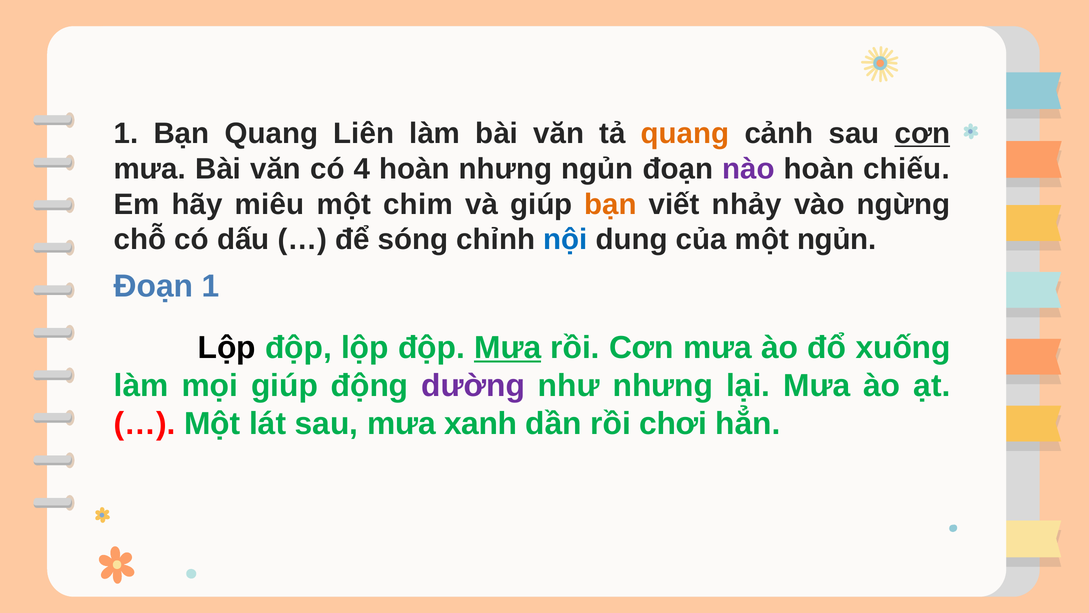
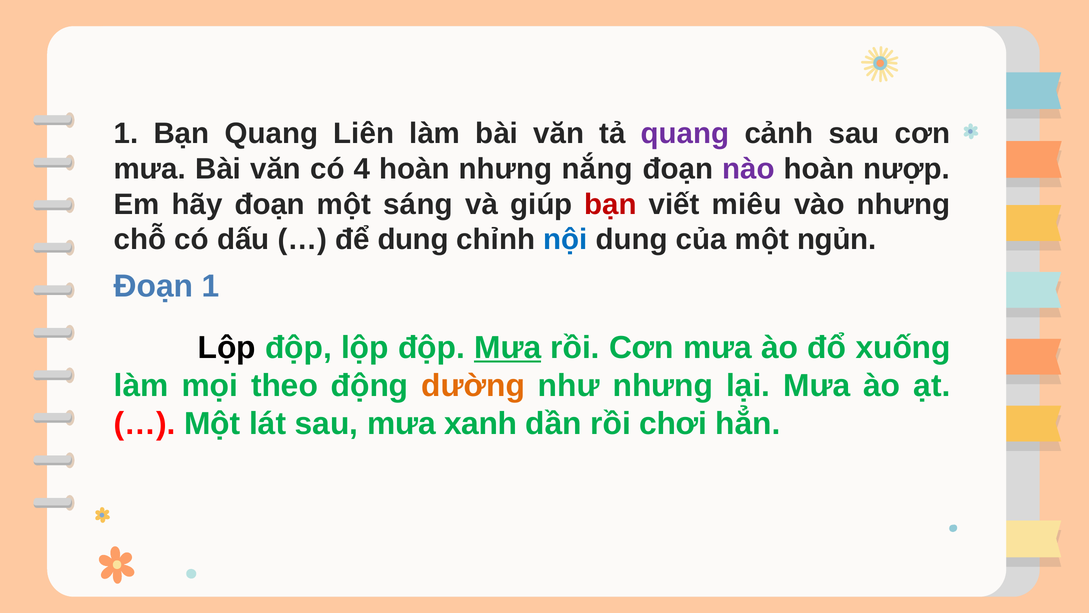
quang colour: orange -> purple (685, 133)
cơn underline: present -> none (922, 133)
nhưng ngủn: ngủn -> nắng (597, 169)
chiếu: chiếu -> nượp (907, 169)
hãy miêu: miêu -> đoạn (270, 204)
chim: chim -> sáng (418, 204)
bạn colour: orange -> red (611, 204)
nhảy: nhảy -> miêu (747, 204)
vào ngừng: ngừng -> nhưng (903, 204)
để sóng: sóng -> dung (413, 240)
mọi giúp: giúp -> theo (284, 386)
dường colour: purple -> orange (473, 386)
